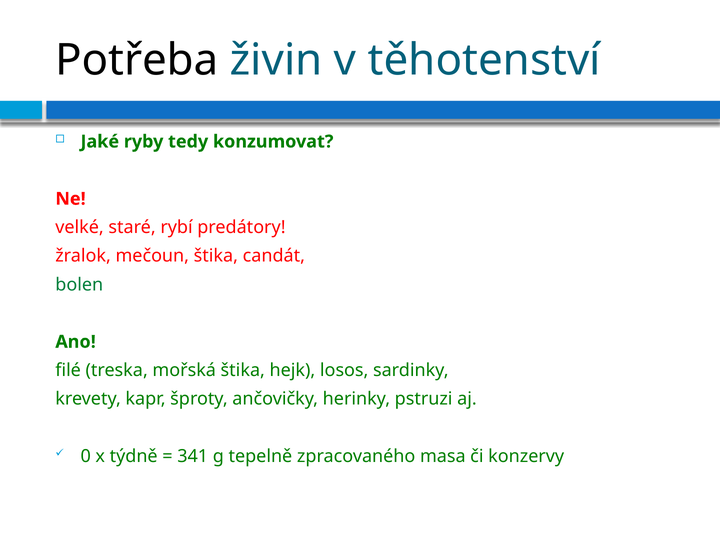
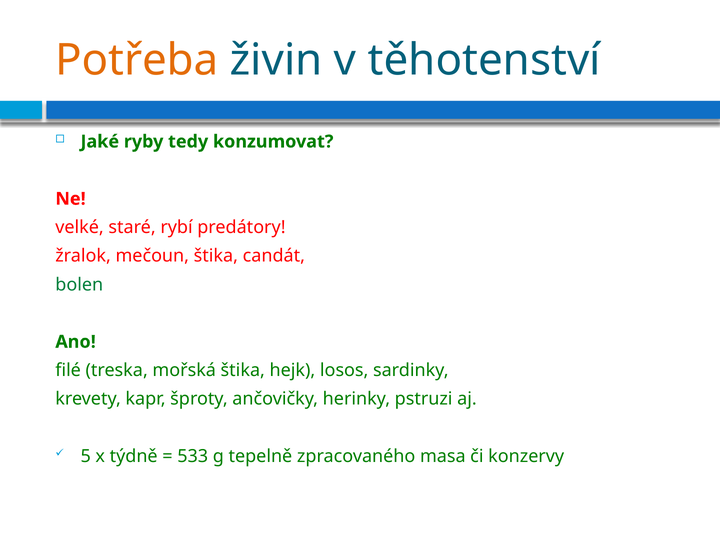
Potřeba colour: black -> orange (137, 60)
0: 0 -> 5 (86, 456)
341: 341 -> 533 (193, 456)
